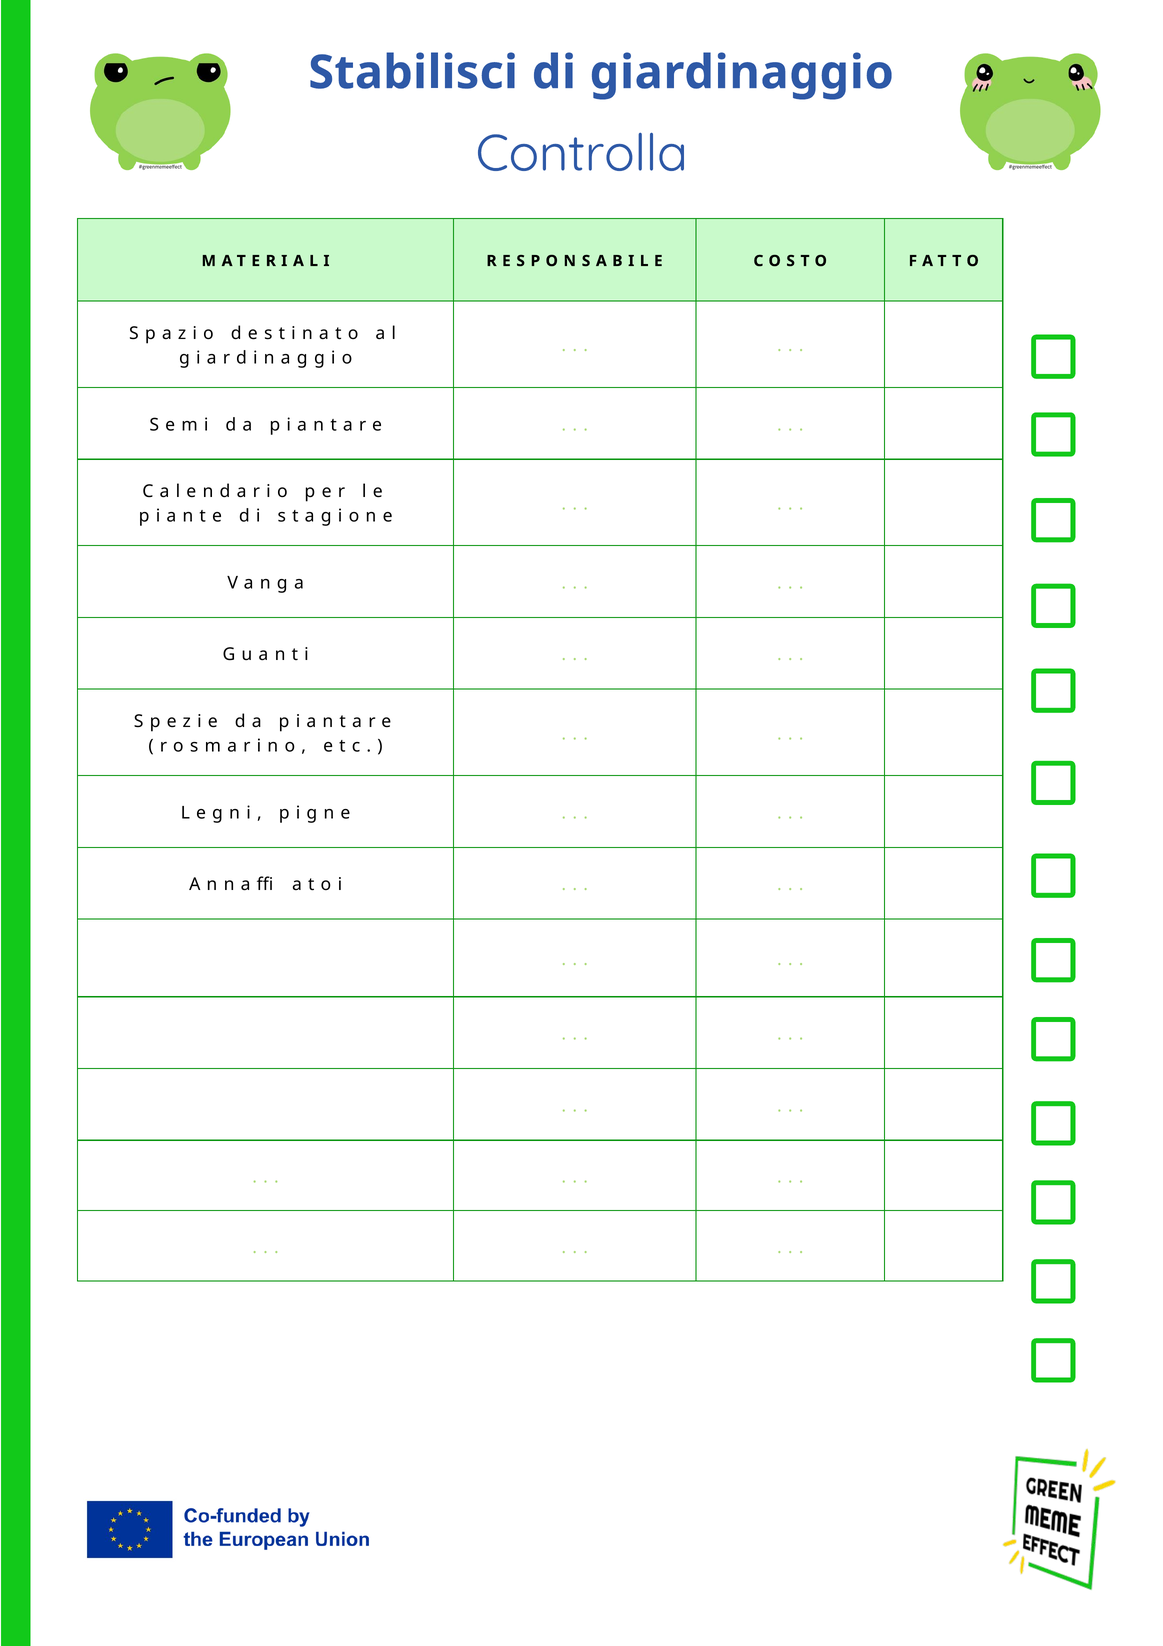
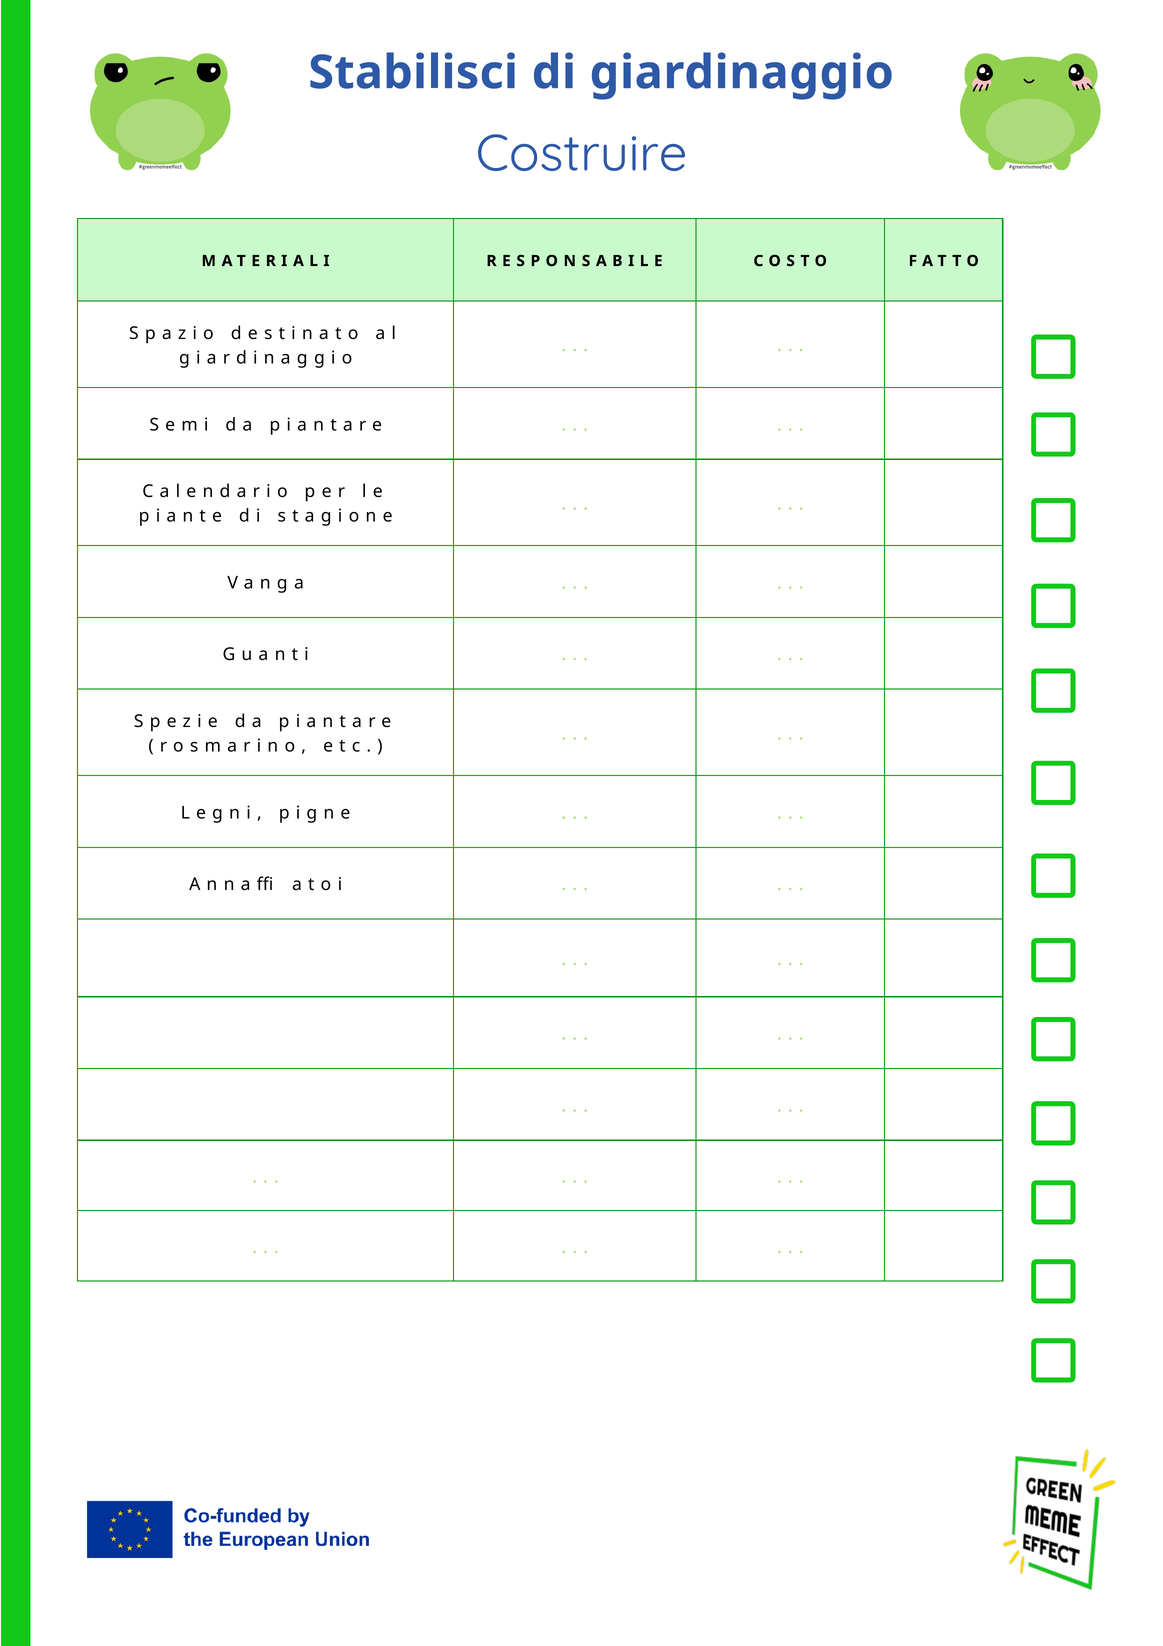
Controlla: Controlla -> Costruire (582, 154)
